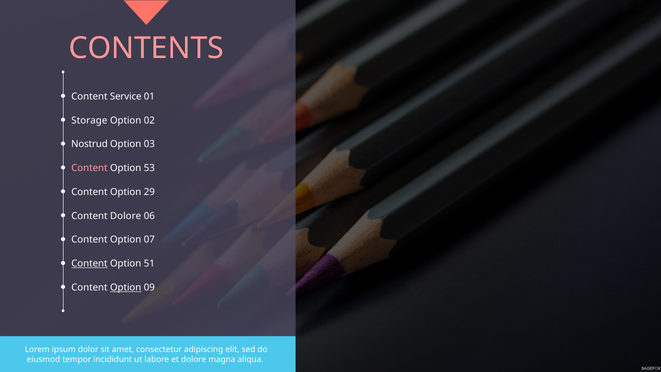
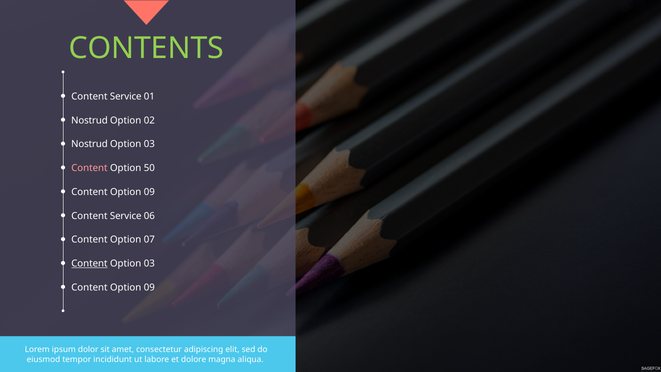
CONTENTS colour: pink -> light green (146, 48)
Storage: Storage -> Nostrud (89, 120)
53: 53 -> 50 (149, 168)
29: 29 -> 09 (149, 192)
Dolore: Dolore -> Service (126, 216)
51: 51 -> 03 (149, 264)
Option underline: present -> none (126, 287)
